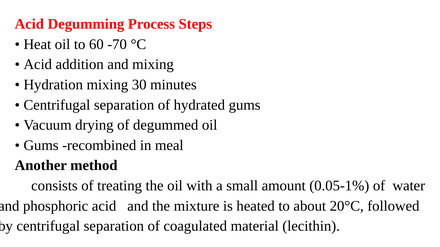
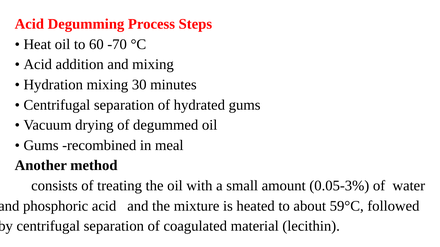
0.05-1%: 0.05-1% -> 0.05-3% (339, 186)
20°C: 20°C -> 59°C (347, 206)
